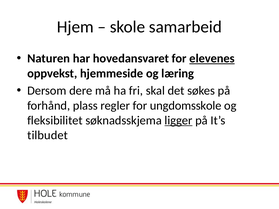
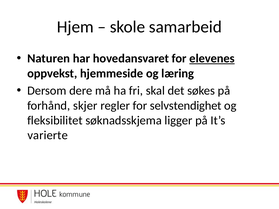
plass: plass -> skjer (85, 106)
ungdomsskole: ungdomsskole -> selvstendighet (186, 106)
ligger underline: present -> none (179, 121)
tilbudet: tilbudet -> varierte (48, 135)
